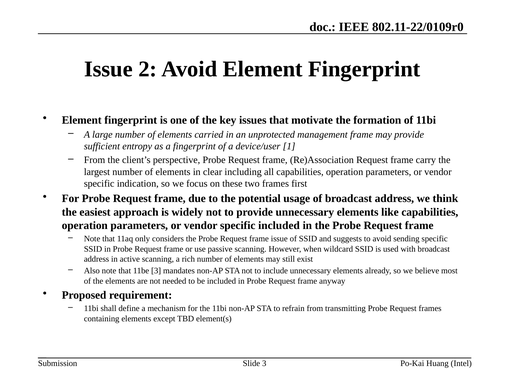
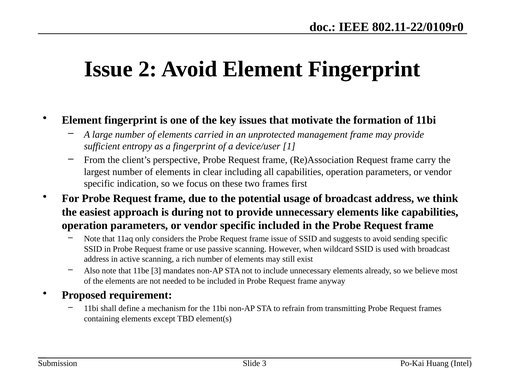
widely: widely -> during (187, 212)
